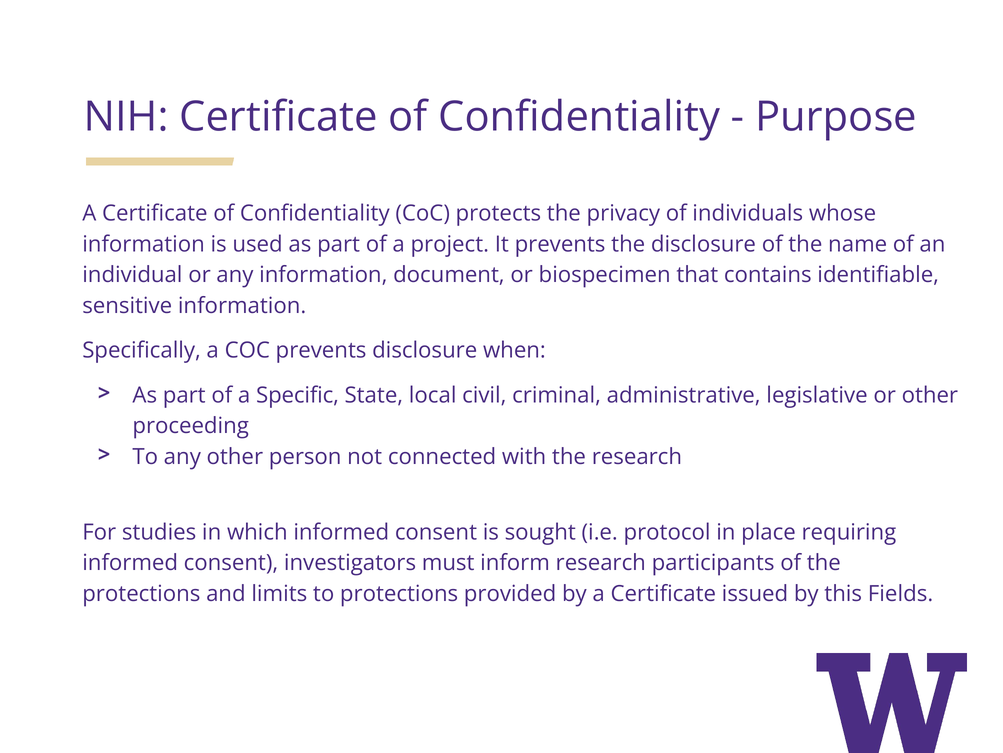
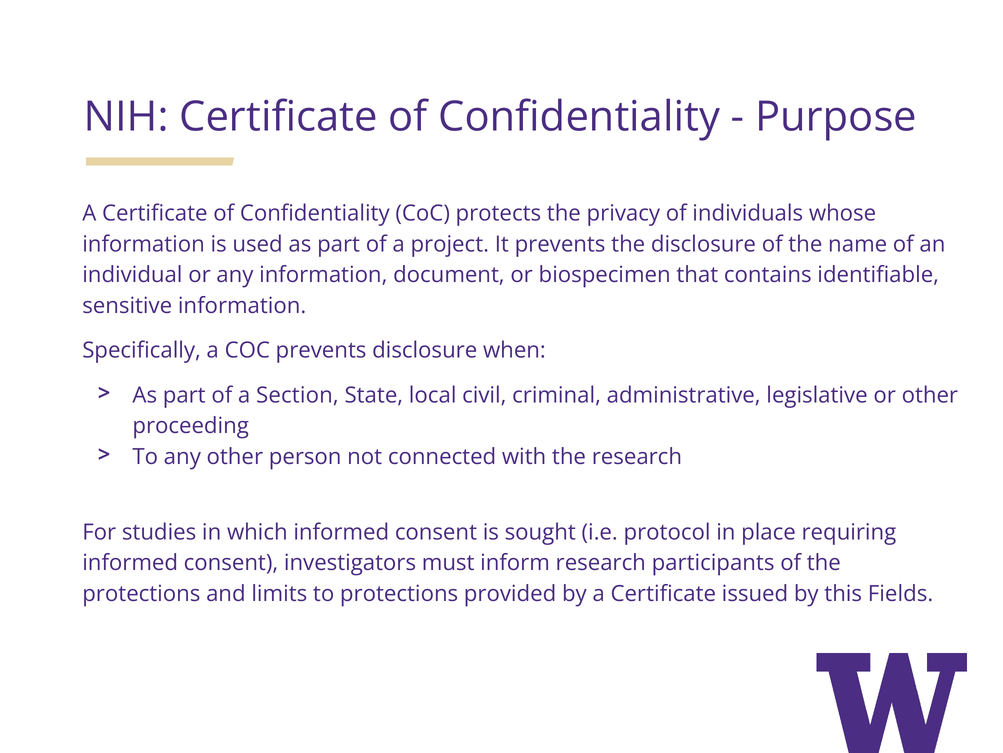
Specific: Specific -> Section (297, 395)
